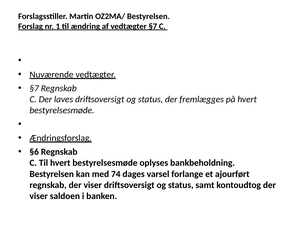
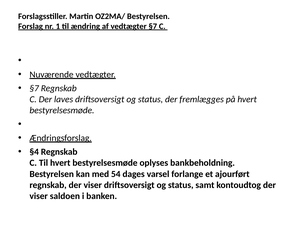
§6: §6 -> §4 (34, 152)
74: 74 -> 54 (116, 174)
